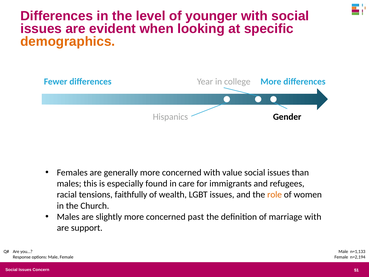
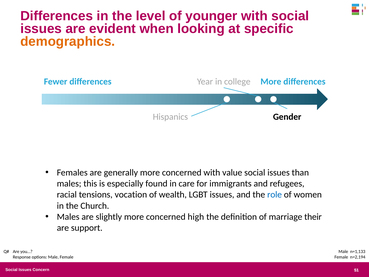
faithfully: faithfully -> vocation (131, 195)
role colour: orange -> blue (275, 195)
past: past -> high (196, 217)
marriage with: with -> their (313, 217)
